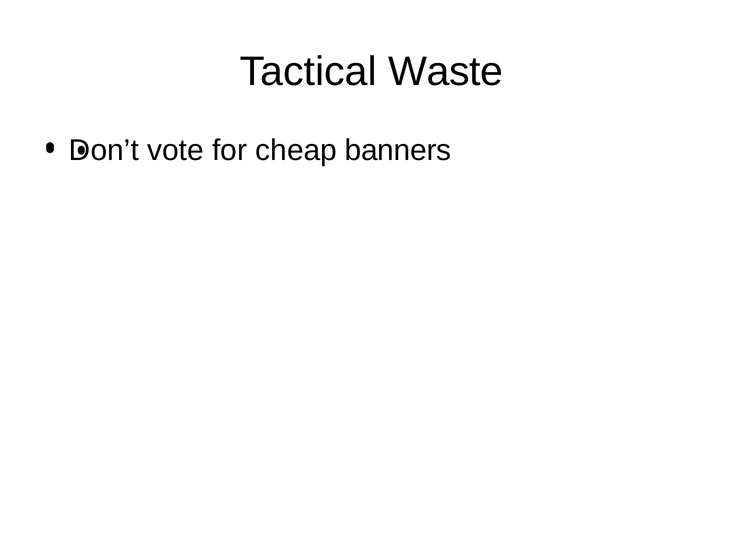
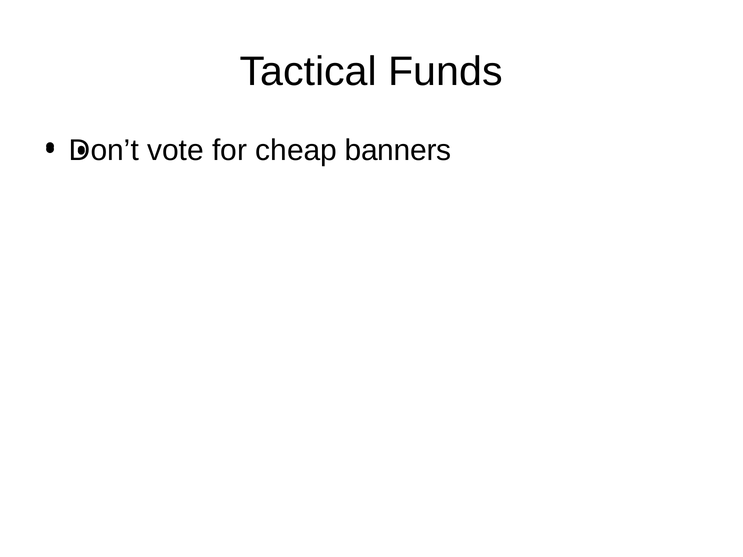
Waste: Waste -> Funds (446, 72)
